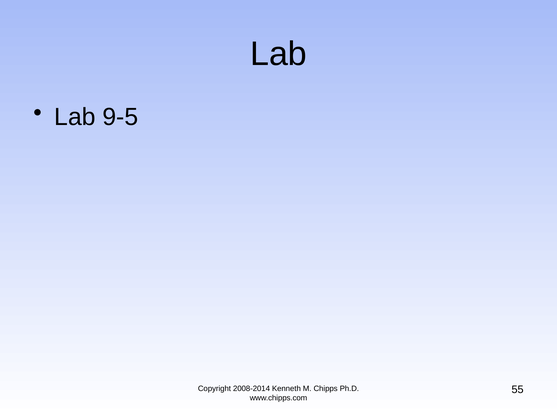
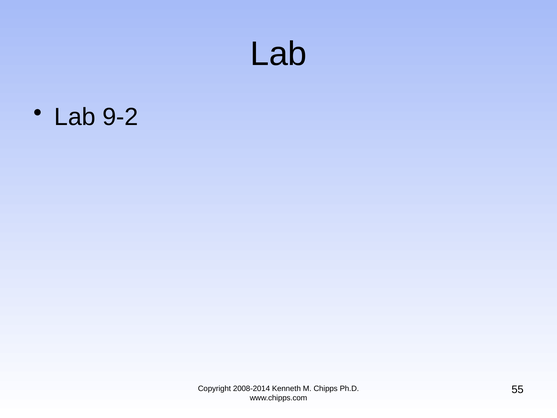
9-5: 9-5 -> 9-2 (120, 117)
